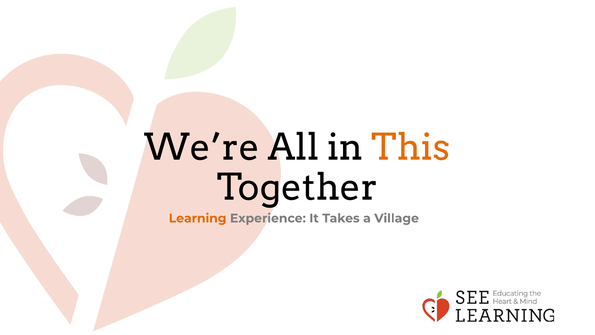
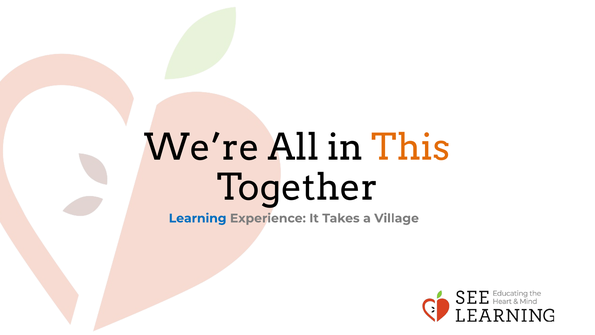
Learning colour: orange -> blue (198, 218)
